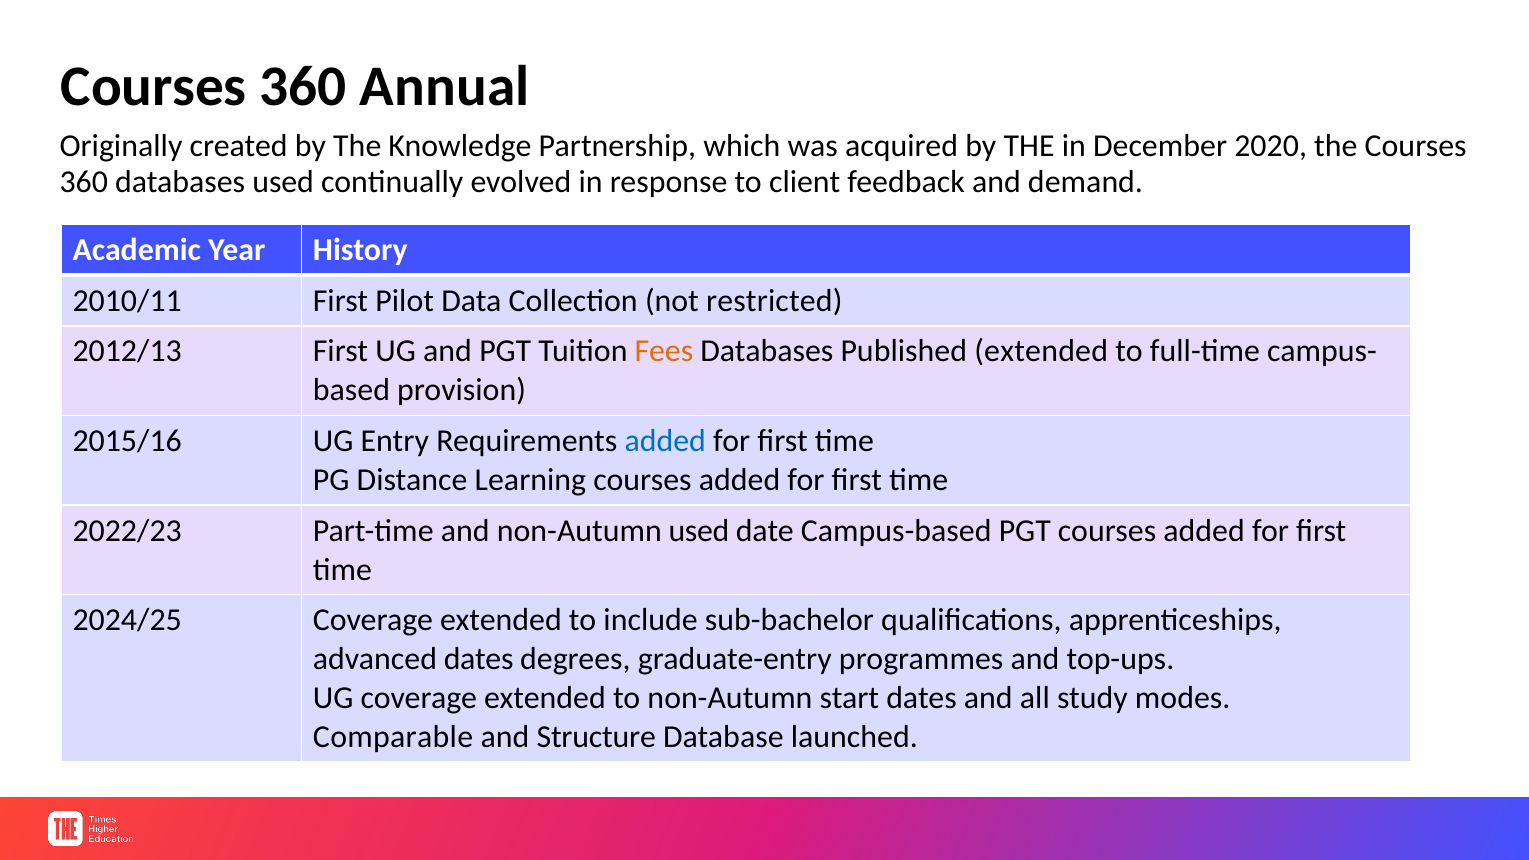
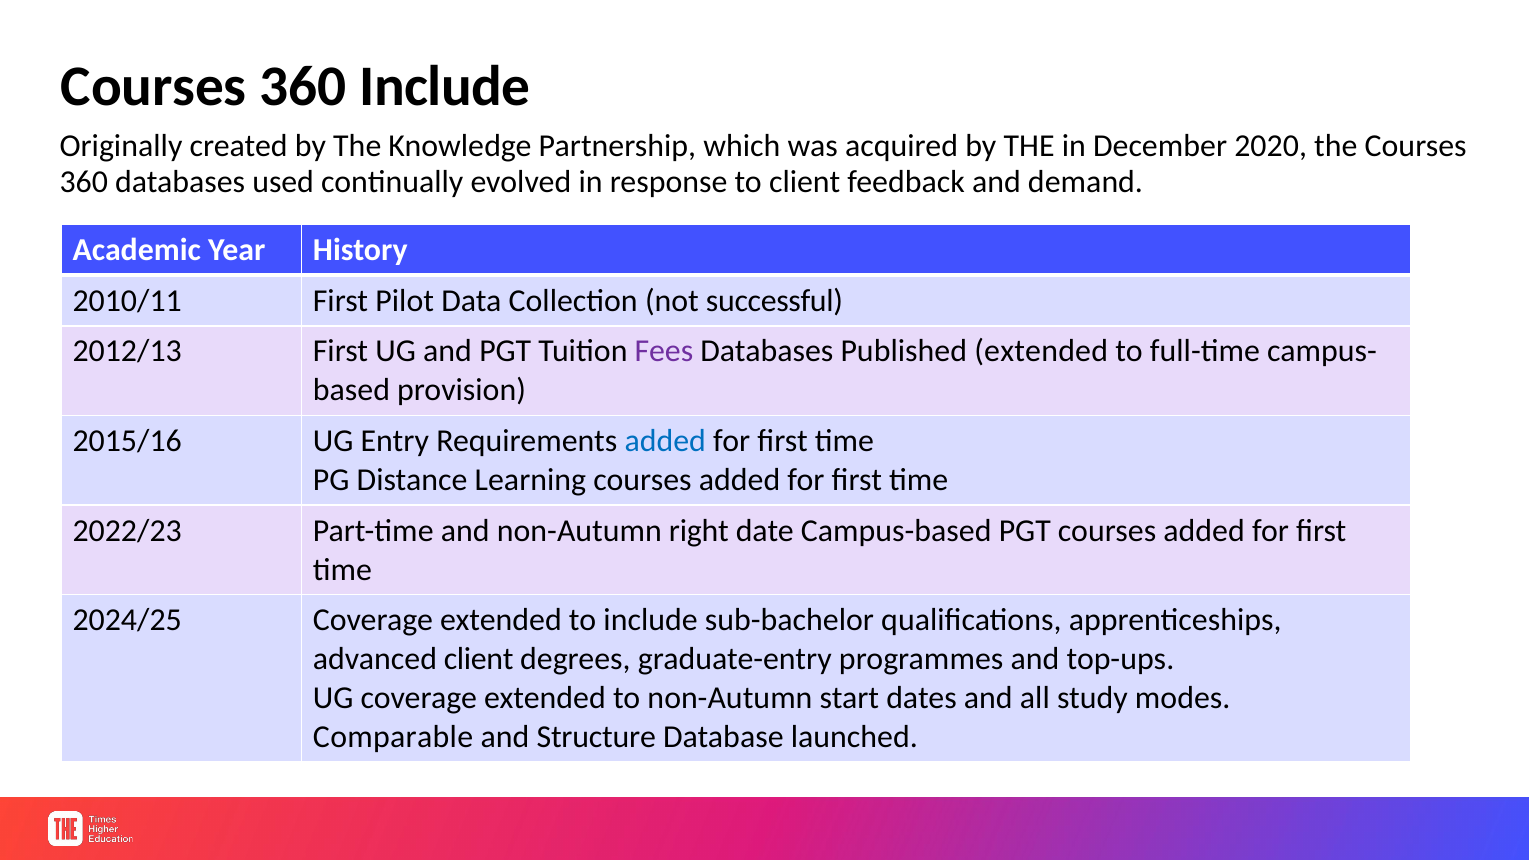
360 Annual: Annual -> Include (445, 86)
restricted: restricted -> successful (775, 301)
Fees colour: orange -> purple (664, 351)
non-Autumn used: used -> right (699, 531)
advanced dates: dates -> client (479, 659)
